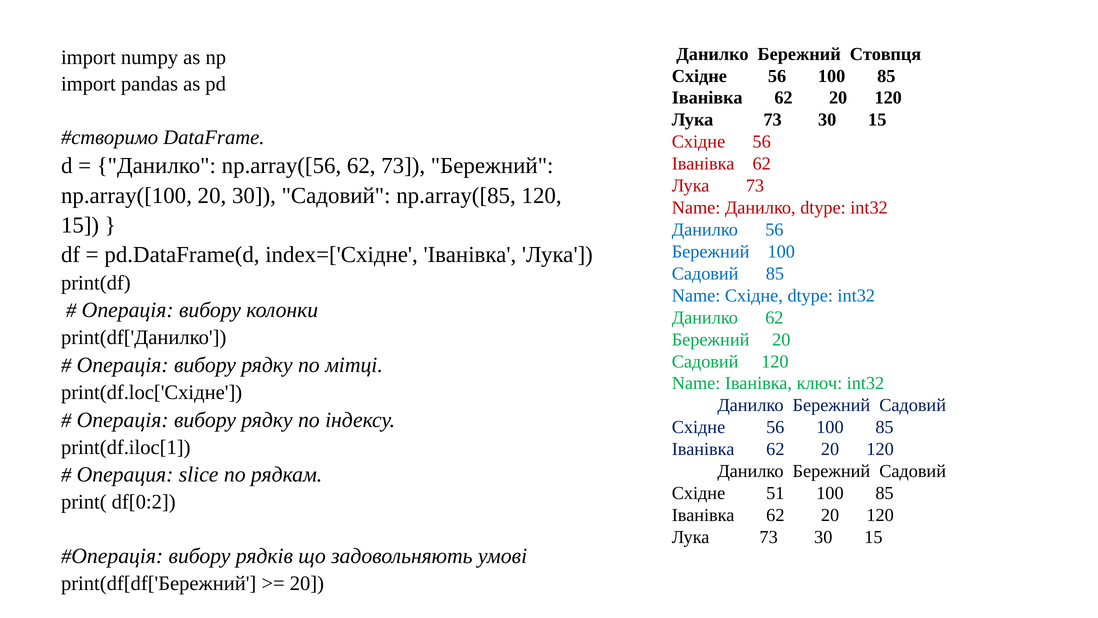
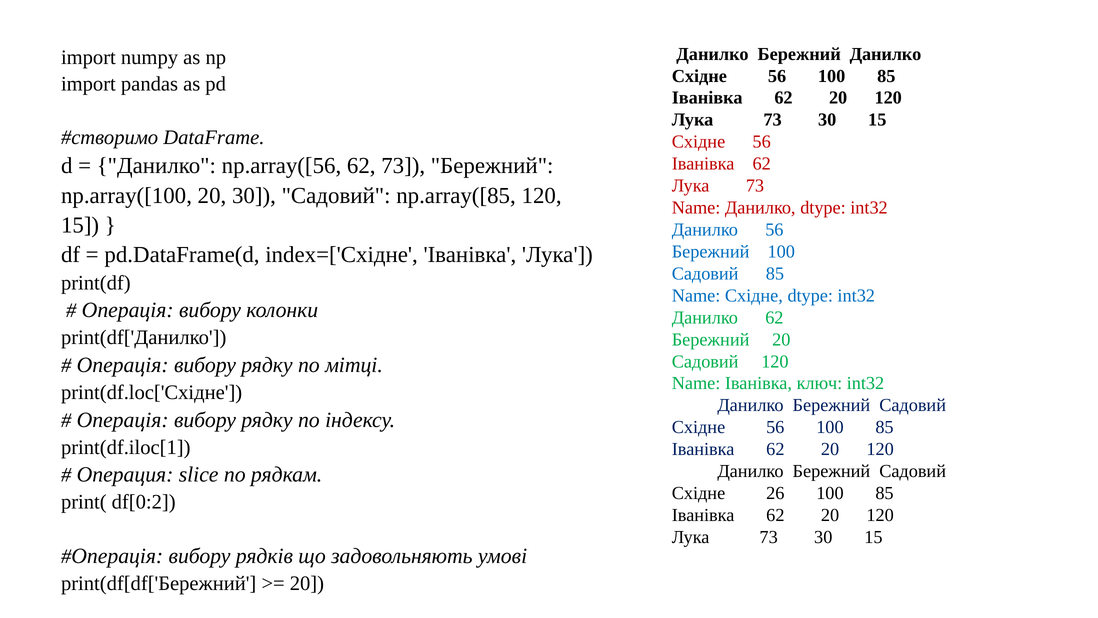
Бережний Стовпця: Стовпця -> Данилко (886, 54)
51: 51 -> 26 (775, 493)
